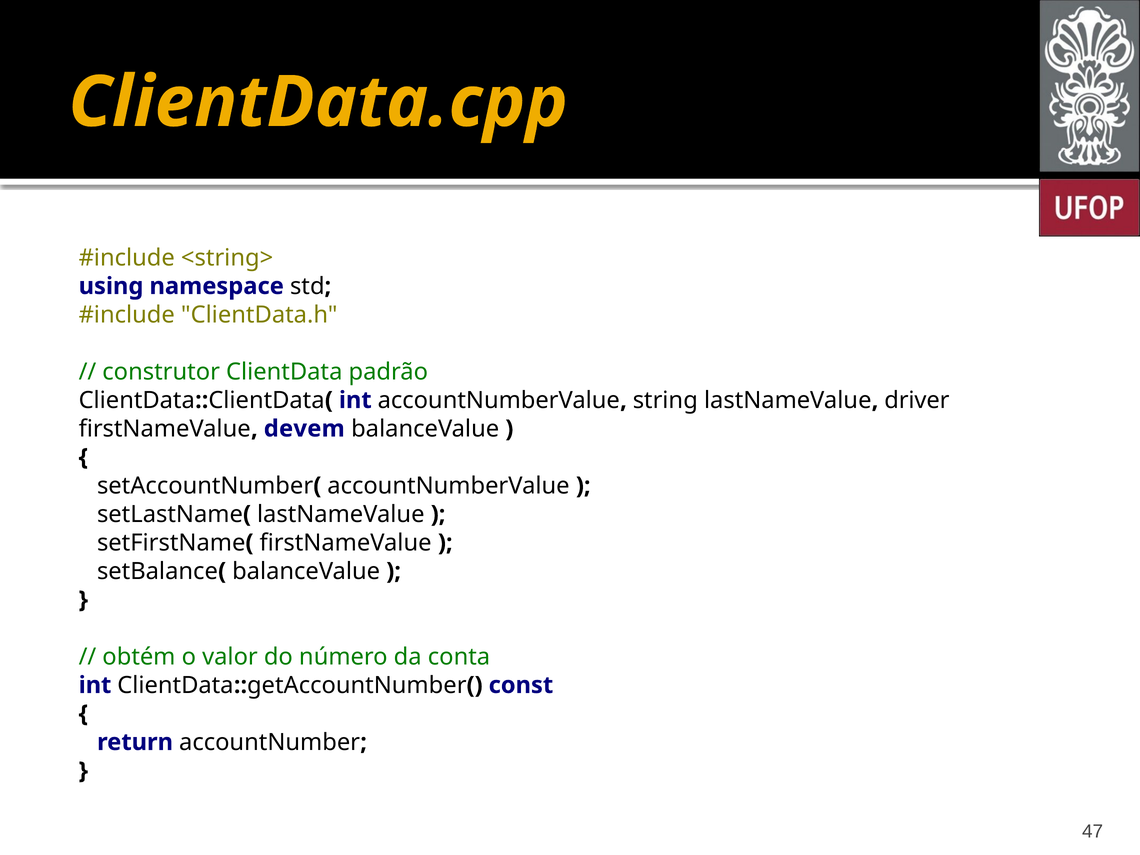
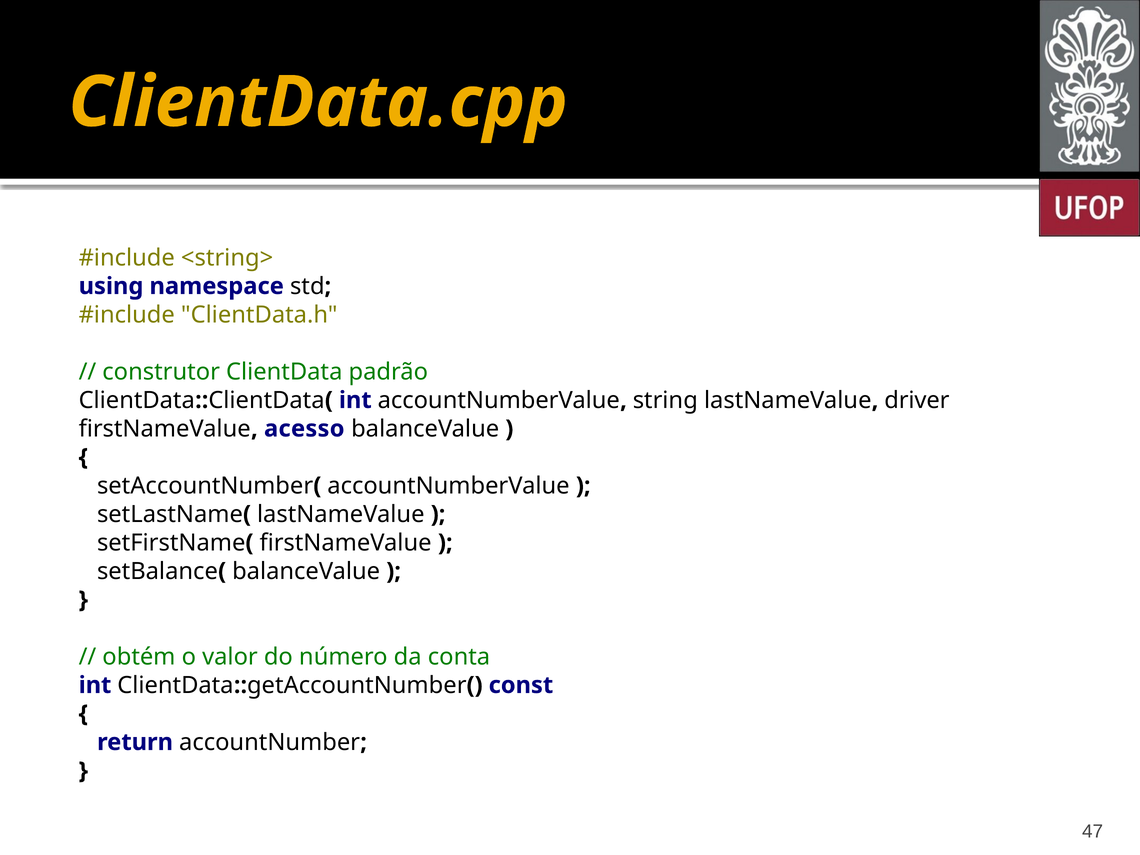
devem: devem -> acesso (304, 429)
